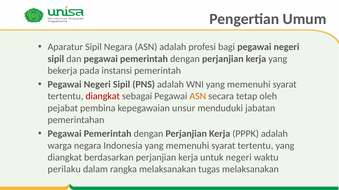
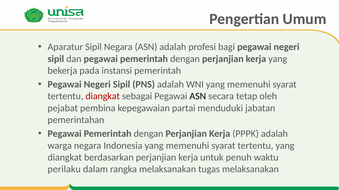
ASN colour: orange -> black (198, 97)
unsur: unsur -> partai (184, 108)
untuk negeri: negeri -> penuh (239, 158)
